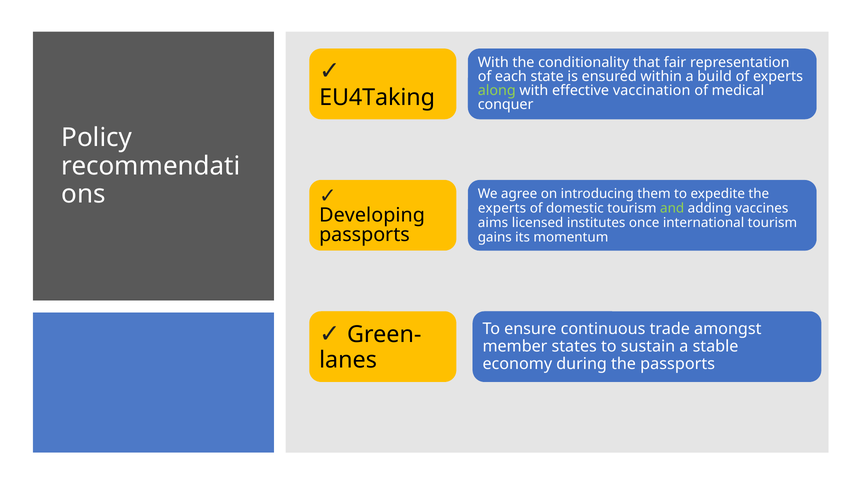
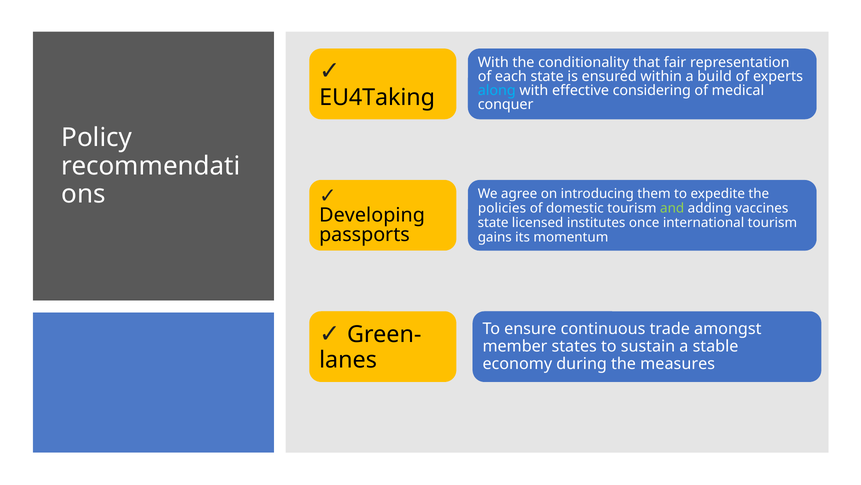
along colour: light green -> light blue (497, 90)
vaccination: vaccination -> considering (652, 90)
experts: experts -> policies (502, 208)
aims: aims -> state (493, 223)
the passports: passports -> measures (678, 363)
